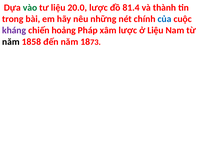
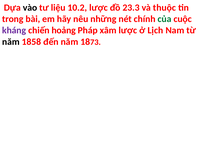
vào colour: green -> black (30, 8)
20.0: 20.0 -> 10.2 (77, 8)
81.4: 81.4 -> 23.3 (131, 8)
thành: thành -> thuộc (164, 8)
của colour: blue -> green (165, 19)
ở Liệu: Liệu -> Lịch (155, 30)
